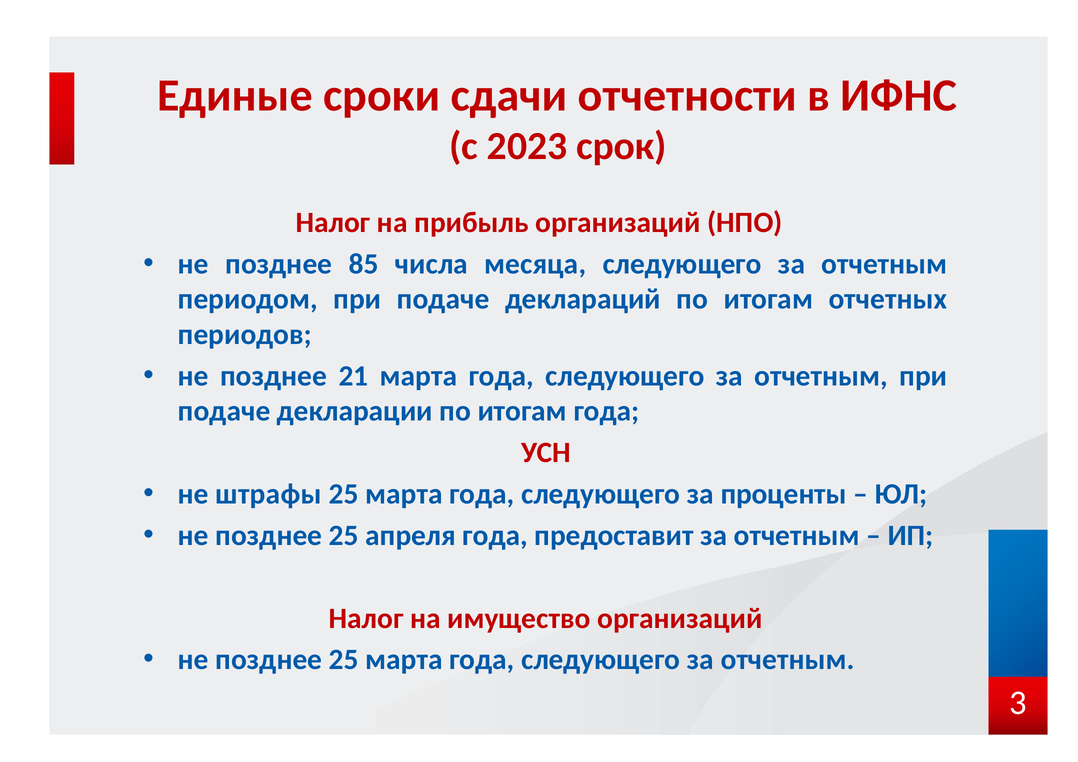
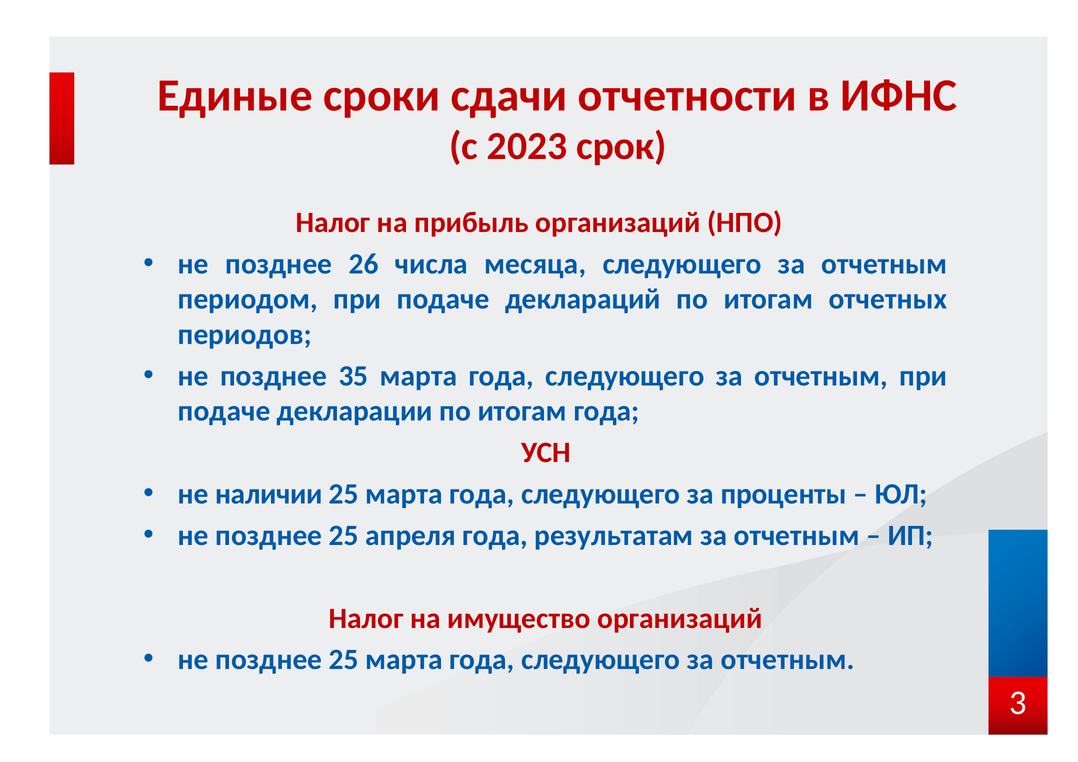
85: 85 -> 26 (364, 264)
21: 21 -> 35 (353, 376)
штрафы: штрафы -> наличии (269, 494)
предоставит: предоставит -> результатам (614, 536)
